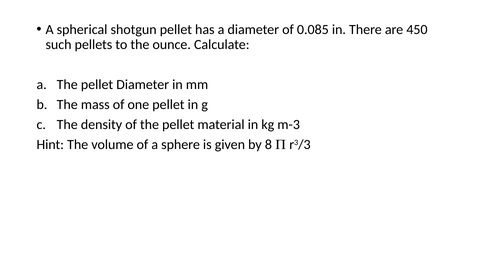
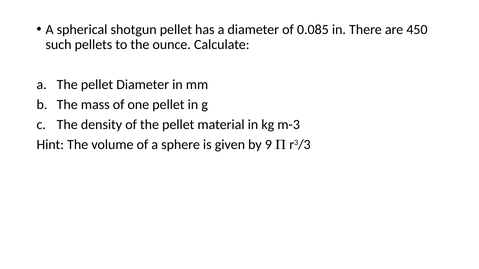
8: 8 -> 9 (268, 145)
